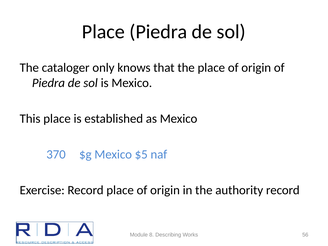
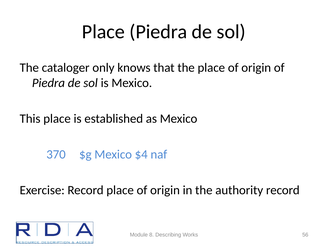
$5: $5 -> $4 (141, 154)
